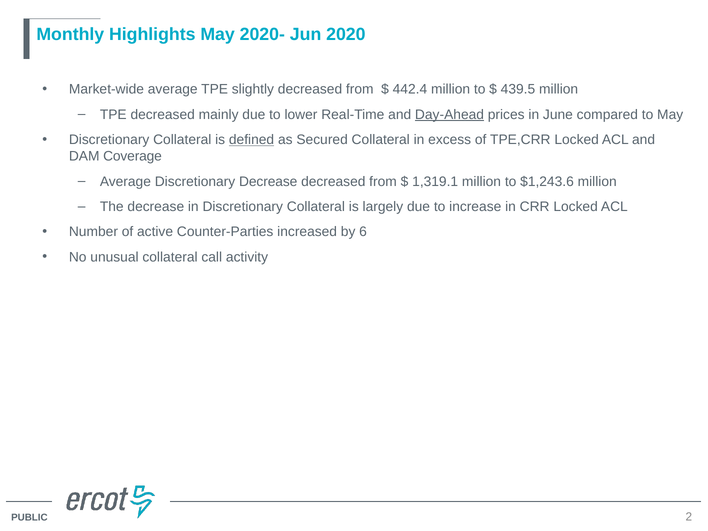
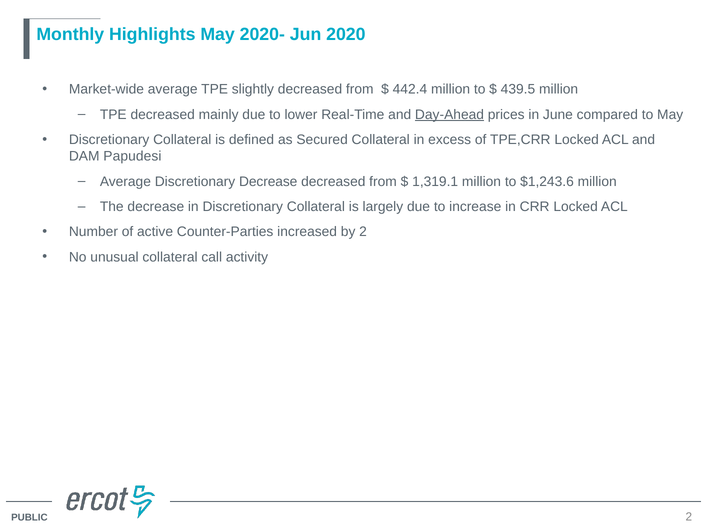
defined underline: present -> none (252, 140)
Coverage: Coverage -> Papudesi (132, 156)
by 6: 6 -> 2 (363, 232)
